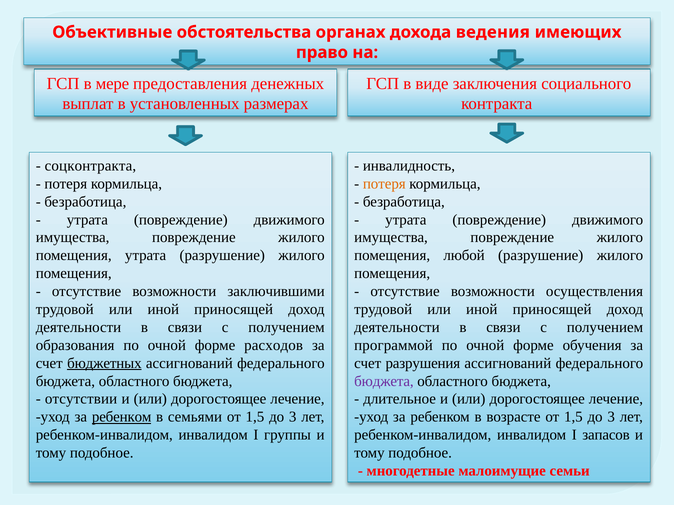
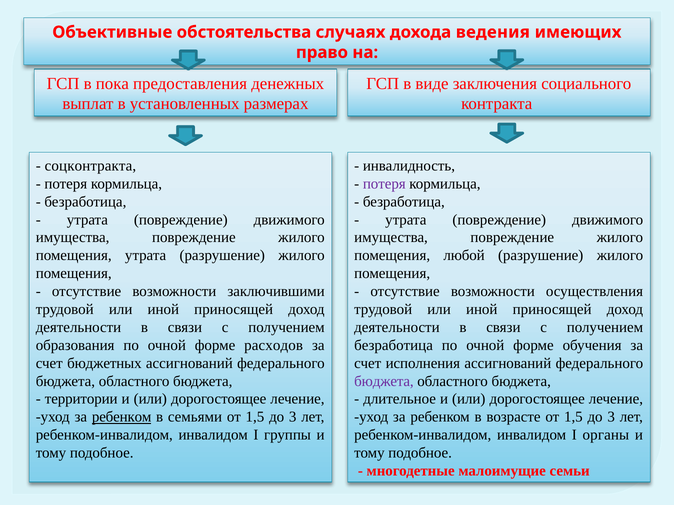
органах: органах -> случаях (351, 32)
мере: мере -> пока (112, 84)
потеря colour: orange -> purple (384, 184)
программой: программой -> безработица (394, 346)
бюджетных underline: present -> none (104, 364)
разрушения: разрушения -> исполнения (423, 364)
отсутствии: отсутствии -> территории (81, 399)
запасов: запасов -> органы (606, 435)
